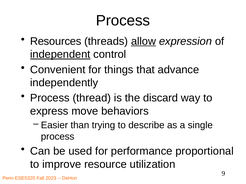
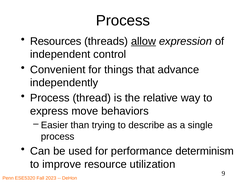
independent underline: present -> none (60, 54)
discard: discard -> relative (161, 98)
proportional: proportional -> determinism (205, 152)
